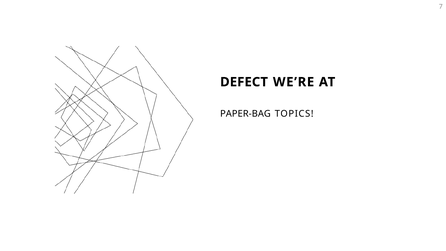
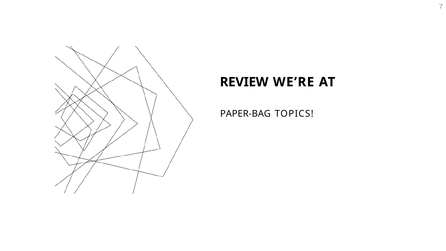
DEFECT: DEFECT -> REVIEW (244, 82)
